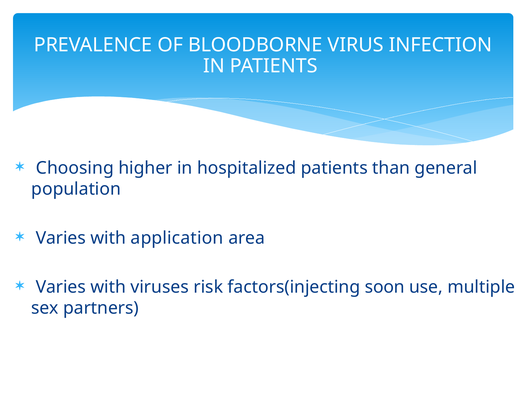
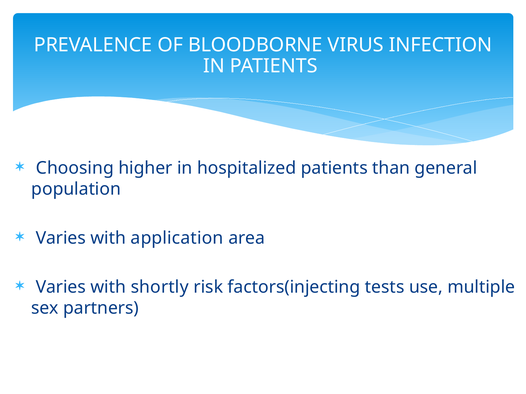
viruses: viruses -> shortly (160, 287)
soon: soon -> tests (385, 287)
